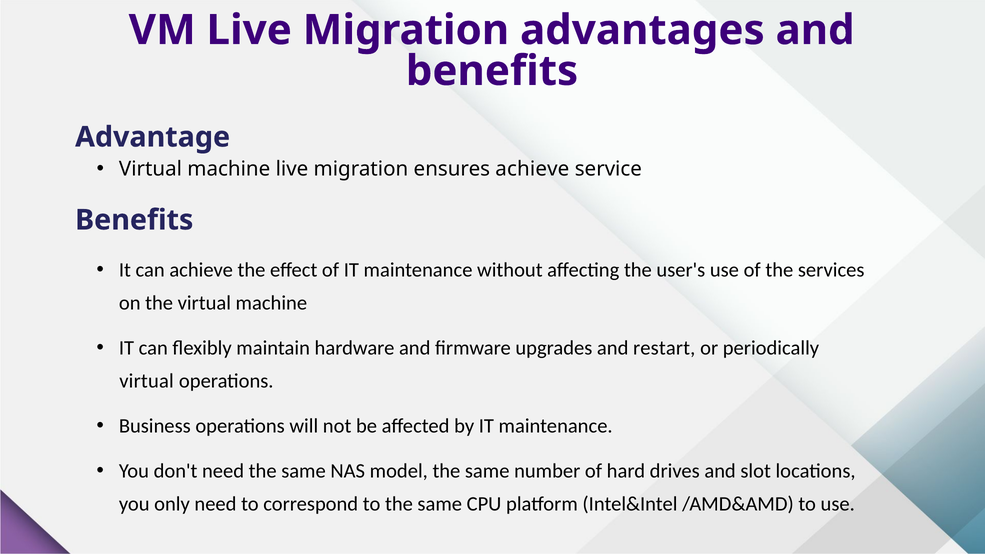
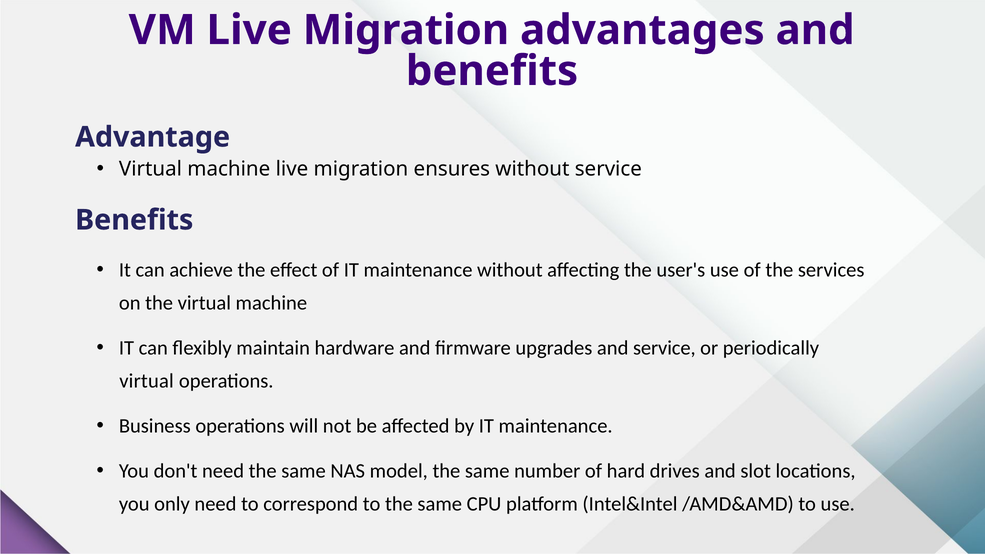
ensures achieve: achieve -> without (532, 169)
and restart: restart -> service (664, 348)
